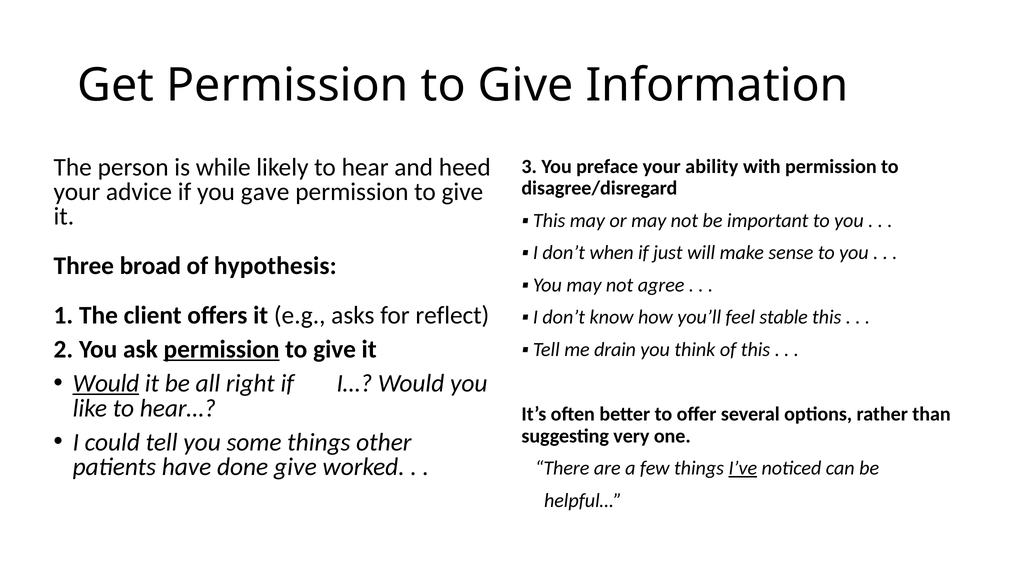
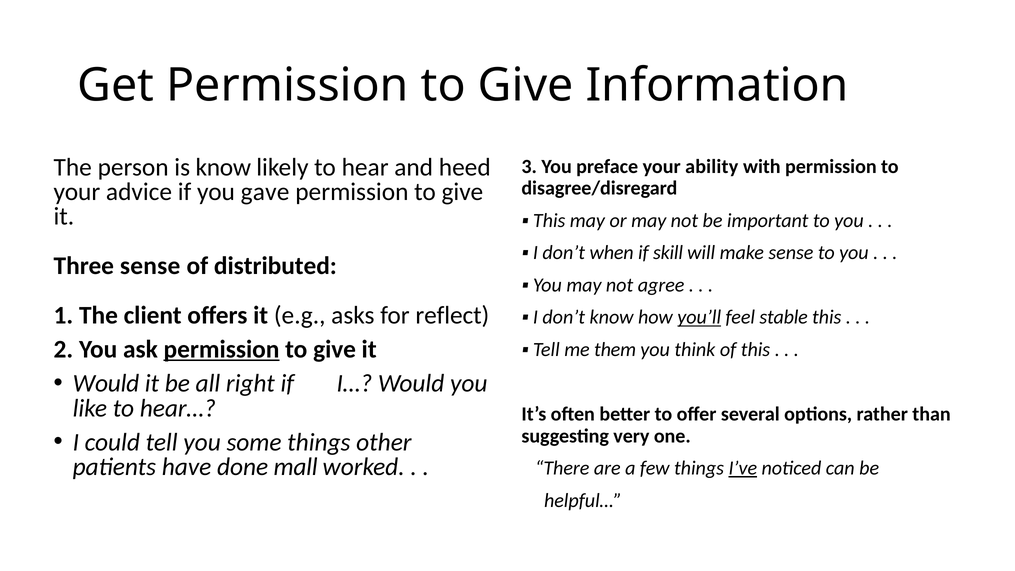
is while: while -> know (223, 167)
just: just -> skill (668, 253)
Three broad: broad -> sense (150, 266)
hypothesis: hypothesis -> distributed (275, 266)
you’ll underline: none -> present (699, 317)
drain: drain -> them (615, 350)
Would underline: present -> none (106, 383)
done give: give -> mall (296, 467)
